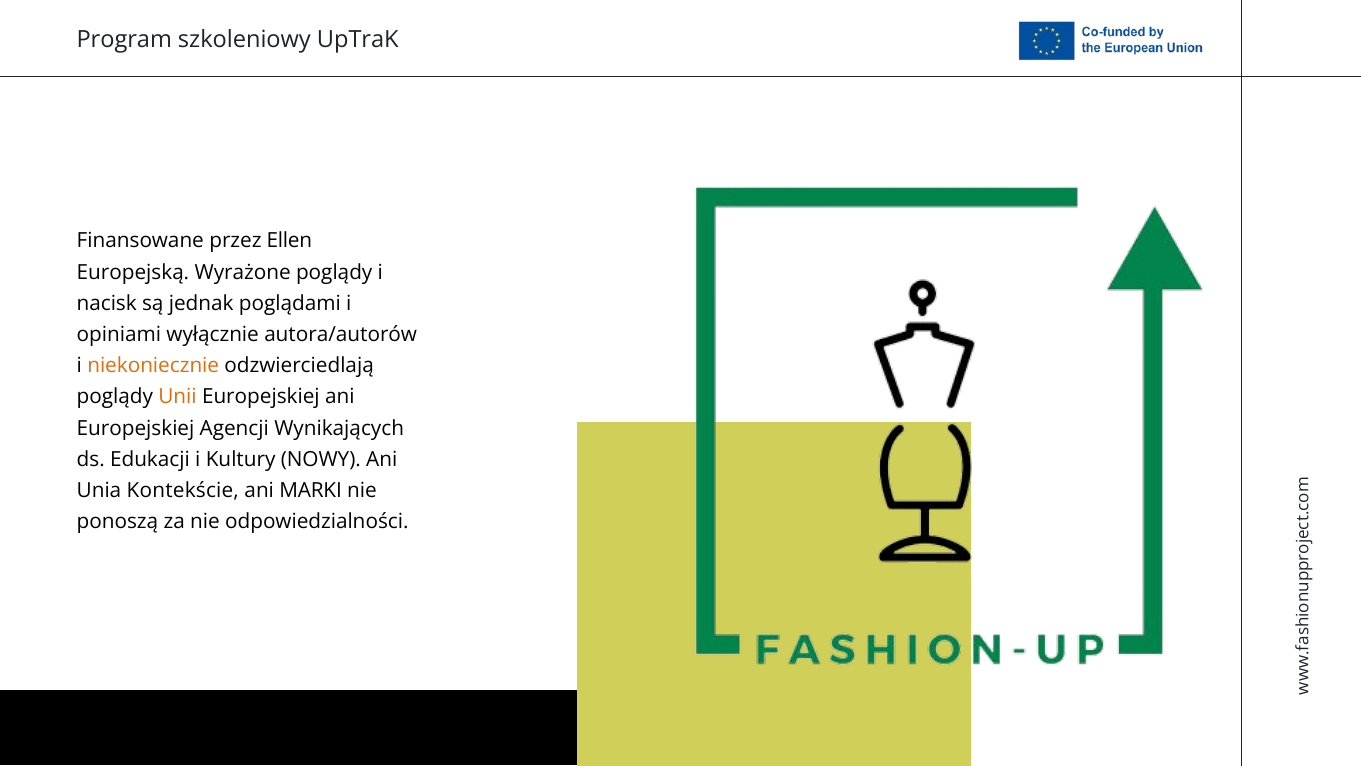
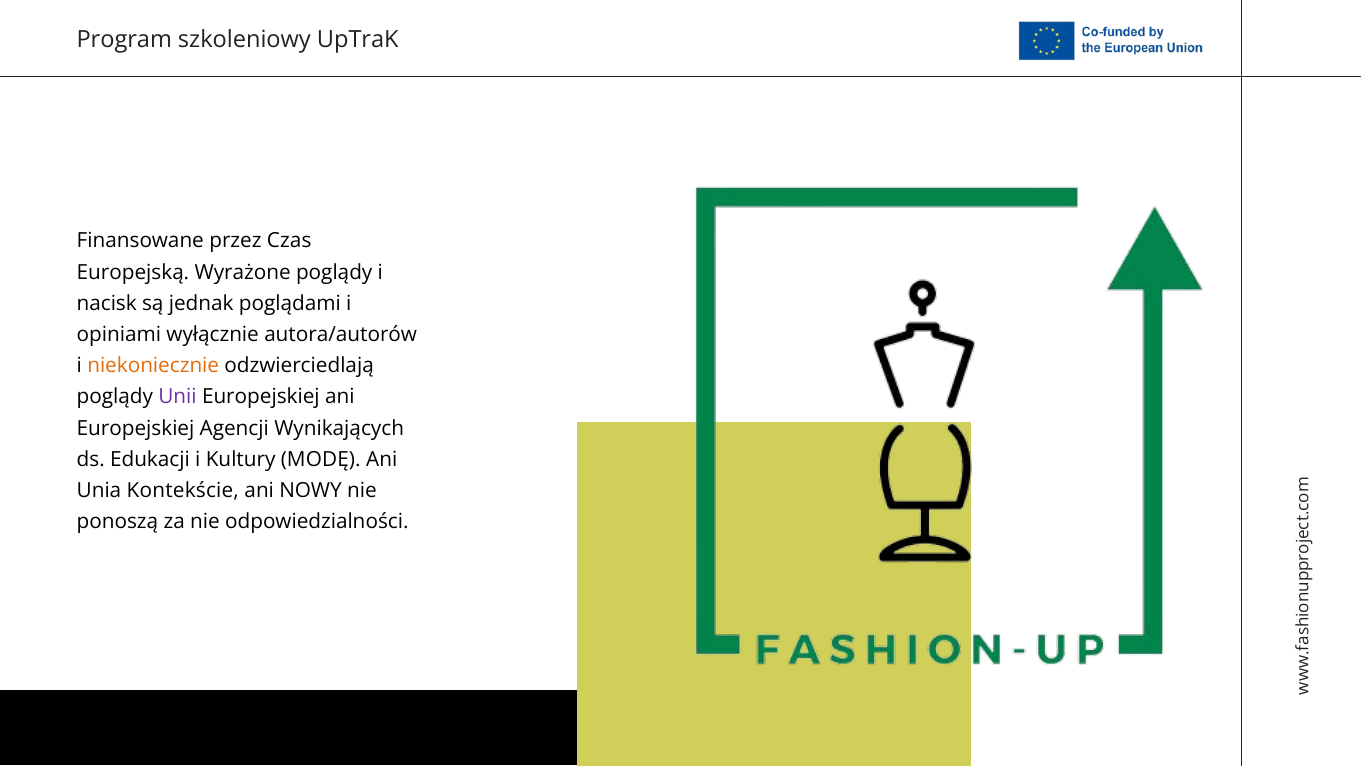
Ellen: Ellen -> Czas (289, 241)
Unii colour: orange -> purple (177, 397)
NOWY: NOWY -> MODĘ (321, 459)
MARKI: MARKI -> NOWY (311, 490)
